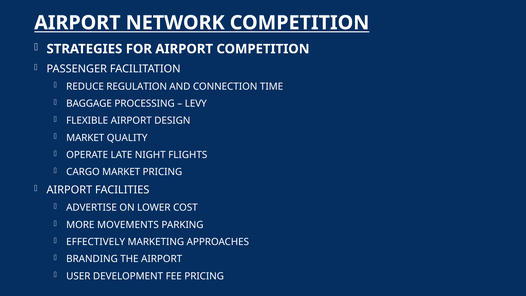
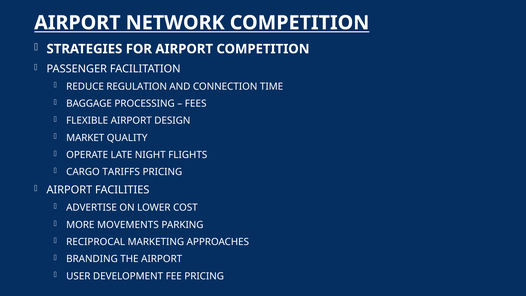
LEVY: LEVY -> FEES (196, 103)
CARGO MARKET: MARKET -> TARIFFS (121, 172)
EFFECTIVELY: EFFECTIVELY -> RECIPROCAL (96, 242)
